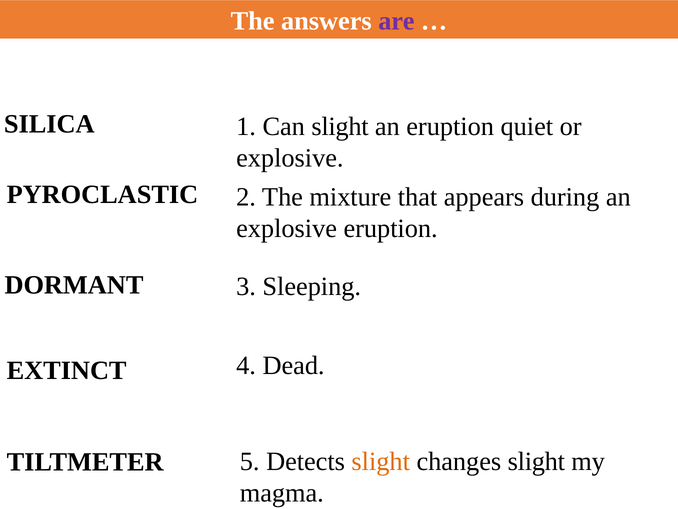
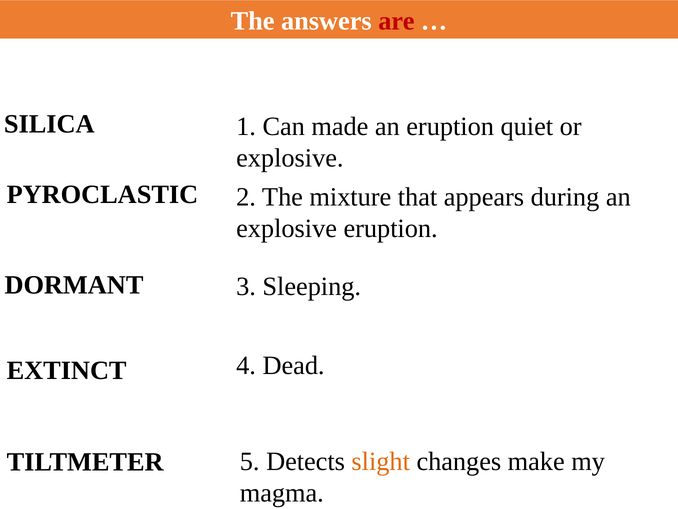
are colour: purple -> red (396, 21)
Can slight: slight -> made (340, 126)
changes slight: slight -> make (536, 461)
